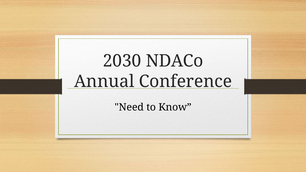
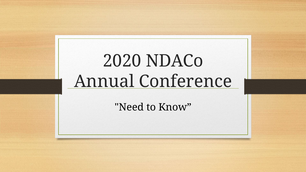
2030: 2030 -> 2020 (122, 61)
